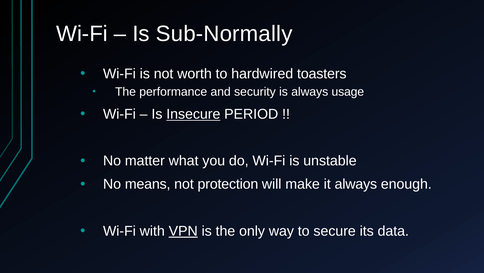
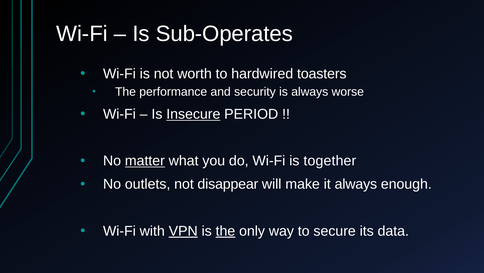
Sub-Normally: Sub-Normally -> Sub-Operates (224, 34)
usage: usage -> worse (348, 92)
matter underline: none -> present (145, 161)
unstable: unstable -> together (330, 161)
means: means -> outlets (148, 184)
protection: protection -> disappear (228, 184)
the underline: none -> present (225, 230)
